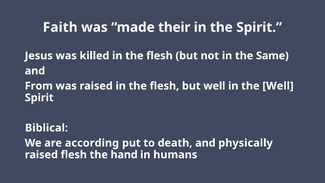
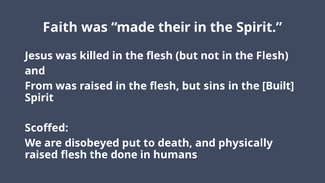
not in the Same: Same -> Flesh (272, 56)
but well: well -> sins (214, 86)
the Well: Well -> Built (278, 86)
Biblical: Biblical -> Scoffed (47, 128)
according: according -> disobeyed (92, 143)
hand: hand -> done (124, 155)
